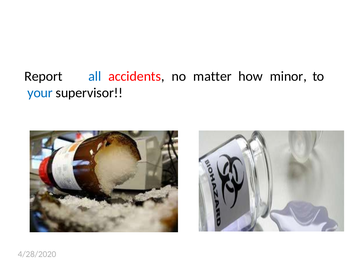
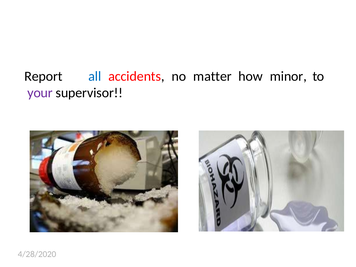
your colour: blue -> purple (40, 93)
